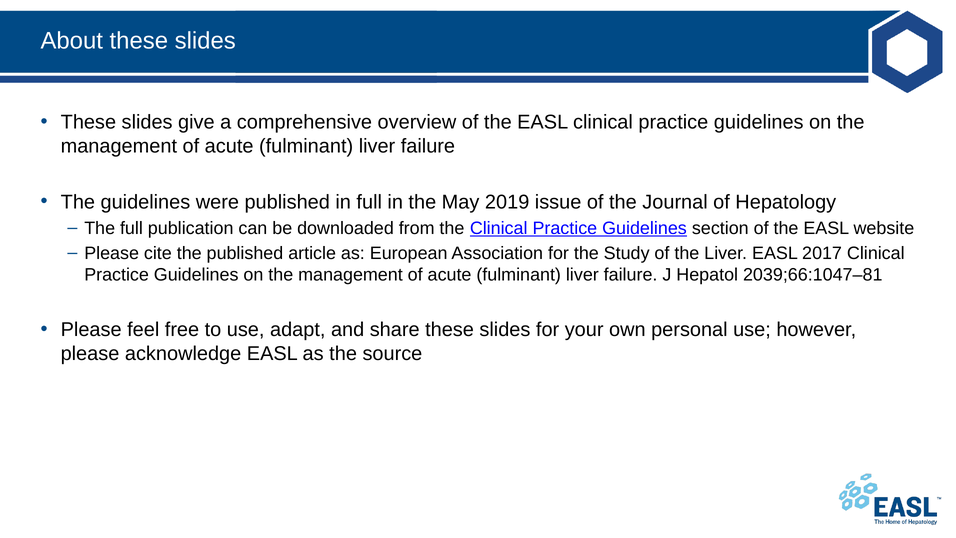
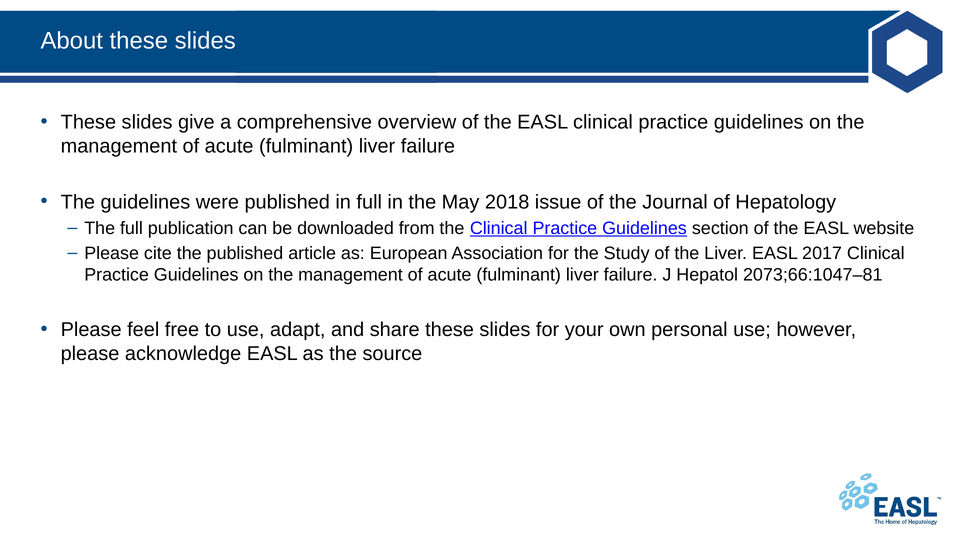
2019: 2019 -> 2018 (507, 202)
2039;66:1047–81: 2039;66:1047–81 -> 2073;66:1047–81 (813, 275)
